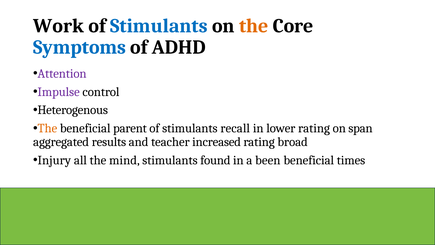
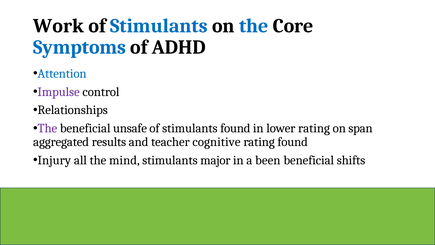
the colour: orange -> blue (254, 26)
Attention colour: purple -> blue (62, 74)
Heterogenous: Heterogenous -> Relationships (73, 110)
The colour: orange -> purple (47, 128)
parent: parent -> unsafe (130, 128)
stimulants recall: recall -> found (235, 128)
increased: increased -> cognitive (216, 142)
rating broad: broad -> found (293, 142)
found: found -> major (215, 160)
times: times -> shifts (351, 160)
